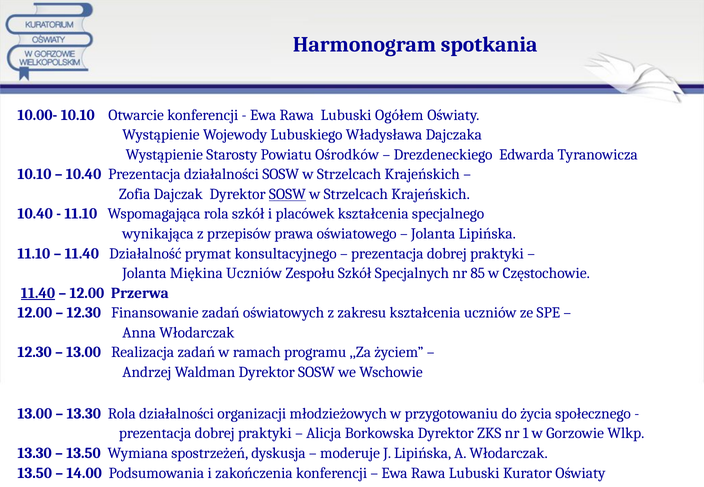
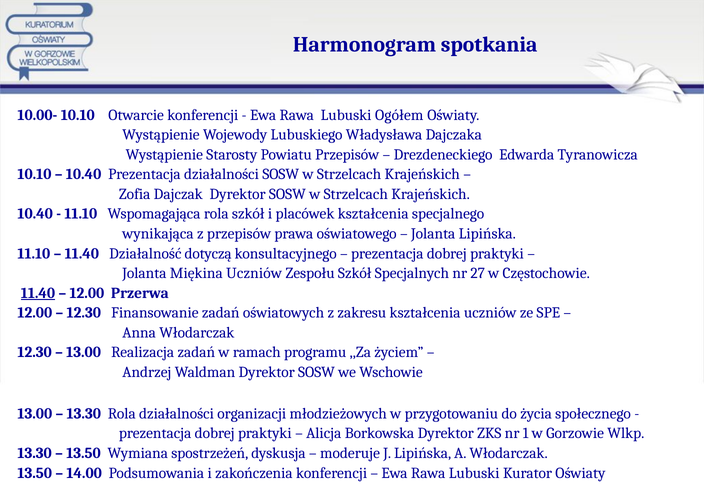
Powiatu Ośrodków: Ośrodków -> Przepisów (347, 155)
SOSW underline: present -> none (287, 194)
prymat: prymat -> dotyczą (208, 254)
85: 85 -> 27 (478, 273)
